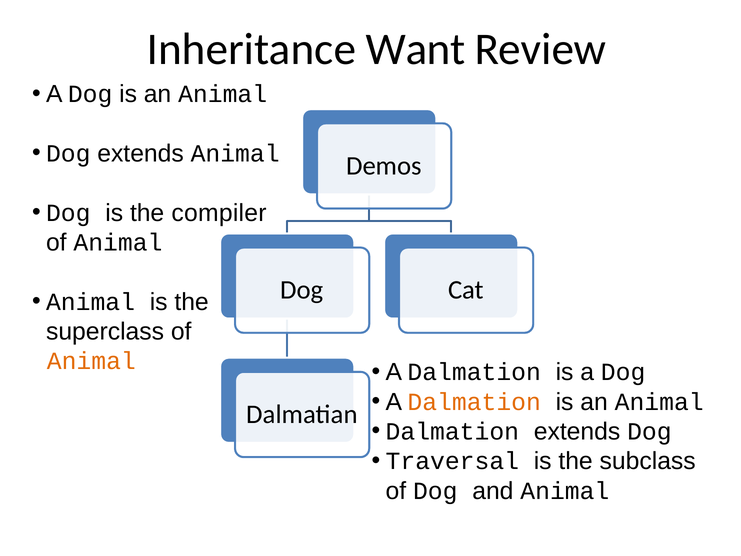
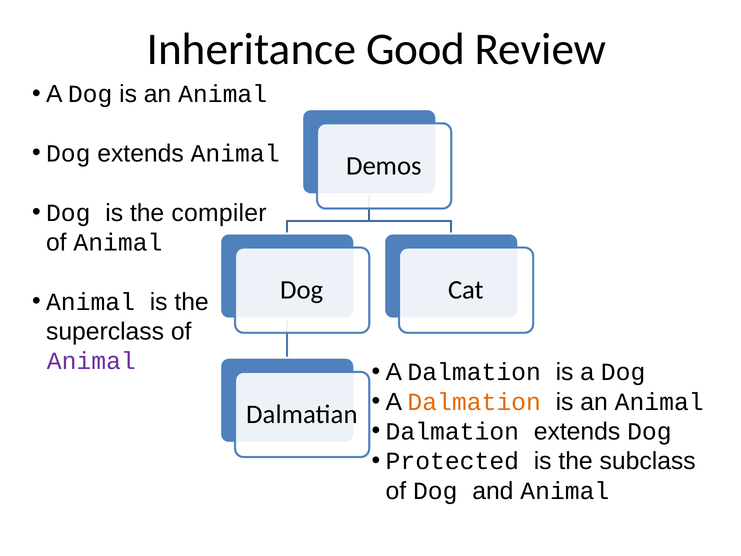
Want: Want -> Good (416, 49)
Animal colour: orange -> purple (91, 361)
Traversal: Traversal -> Protected (452, 461)
